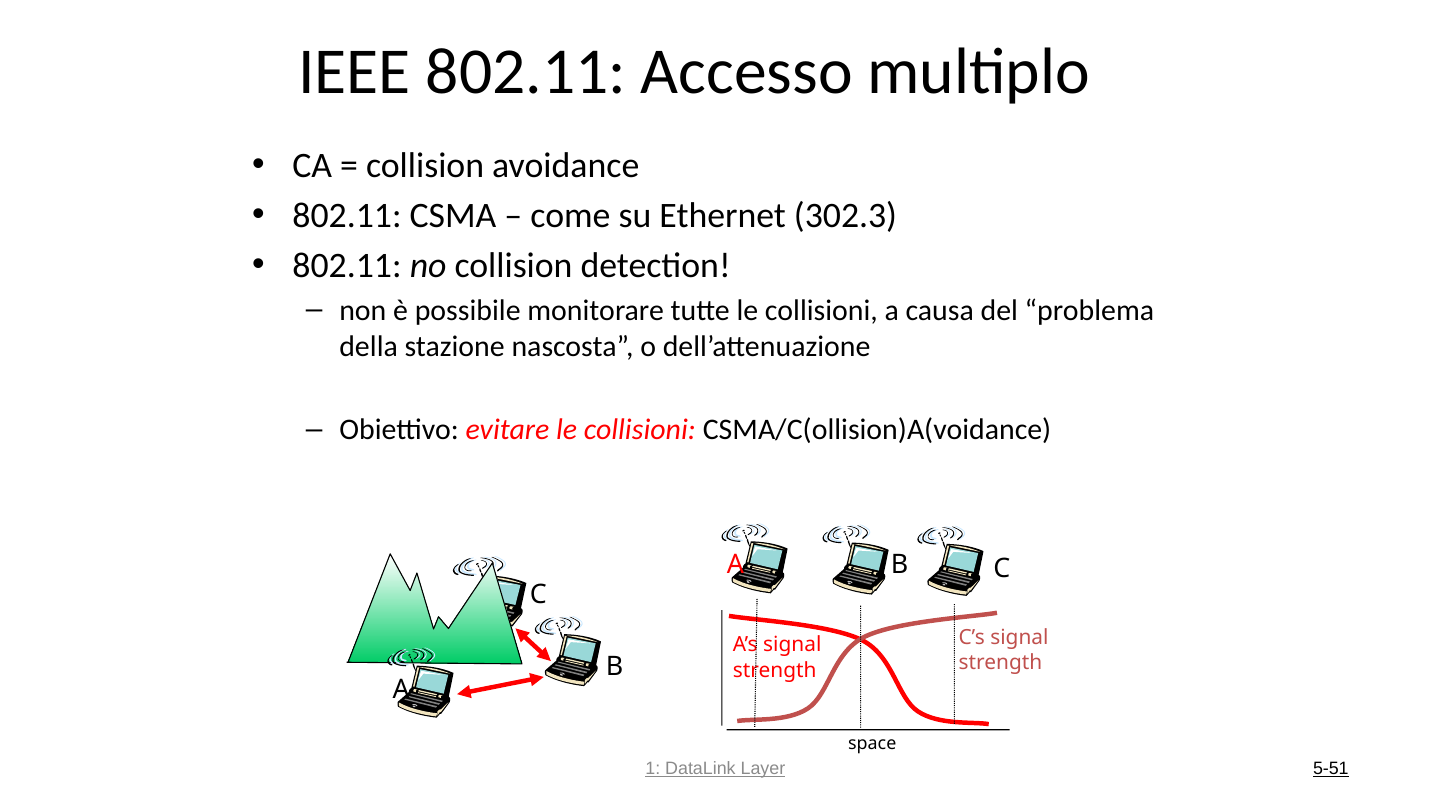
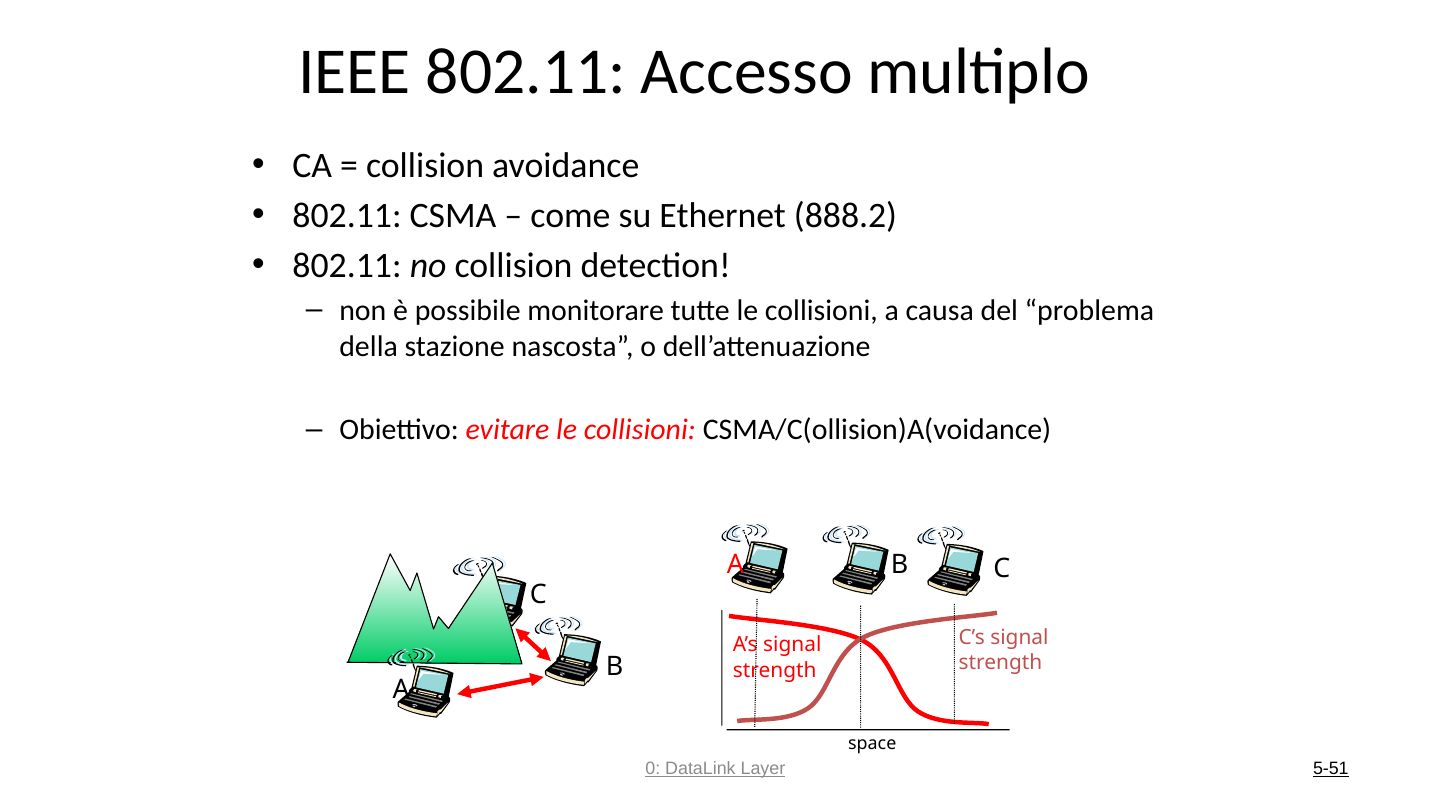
302.3: 302.3 -> 888.2 (846, 216)
1: 1 -> 0 (653, 769)
